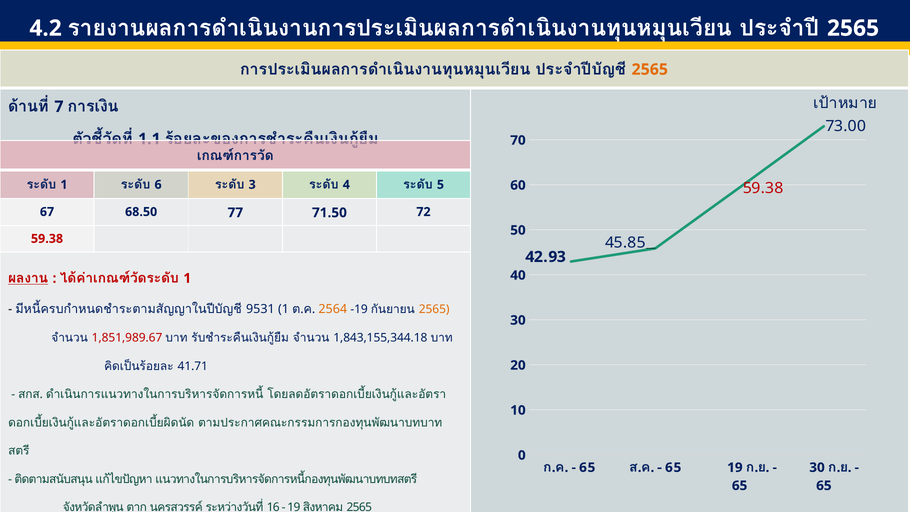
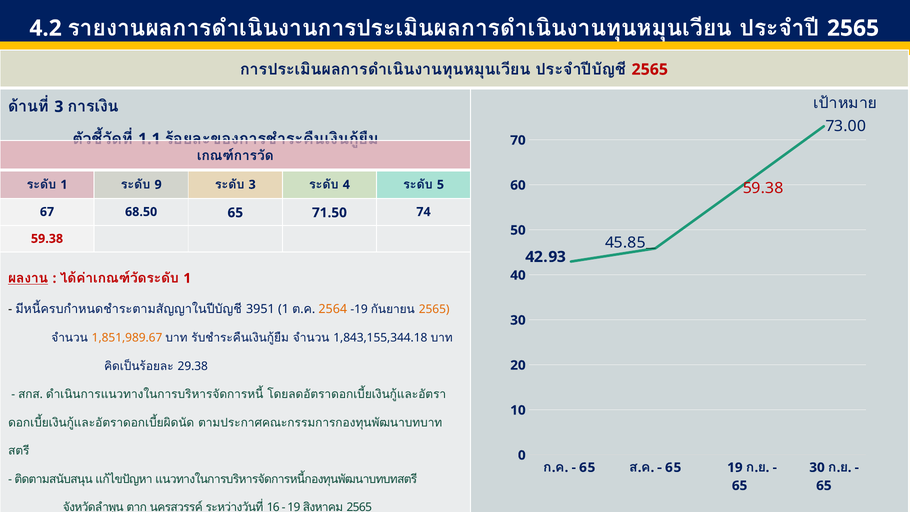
2565 colour: orange -> red (650, 69)
7: 7 -> 3 (59, 107)
6: 6 -> 9 (158, 185)
68.50 77: 77 -> 65 (235, 213)
72: 72 -> 74 (424, 212)
9531: 9531 -> 3951 (260, 309)
1,851,989.67 colour: red -> orange (127, 338)
41.71: 41.71 -> 29.38 (193, 366)
